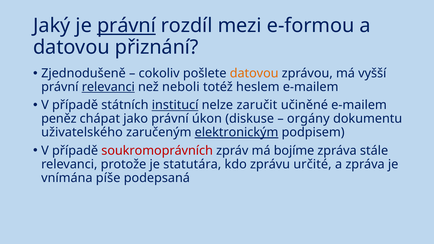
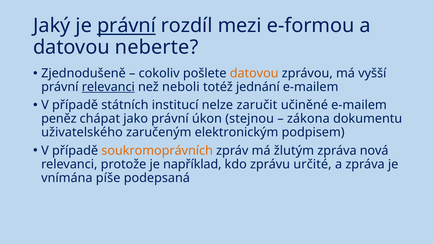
přiznání: přiznání -> neberte (157, 47)
heslem: heslem -> jednání (258, 87)
institucí underline: present -> none (175, 105)
diskuse: diskuse -> stejnou (250, 119)
orgány: orgány -> zákona (308, 119)
elektronickým underline: present -> none (237, 132)
soukromoprávních colour: red -> orange (157, 151)
bojíme: bojíme -> žlutým (294, 151)
stále: stále -> nová (374, 151)
statutára: statutára -> například (192, 164)
